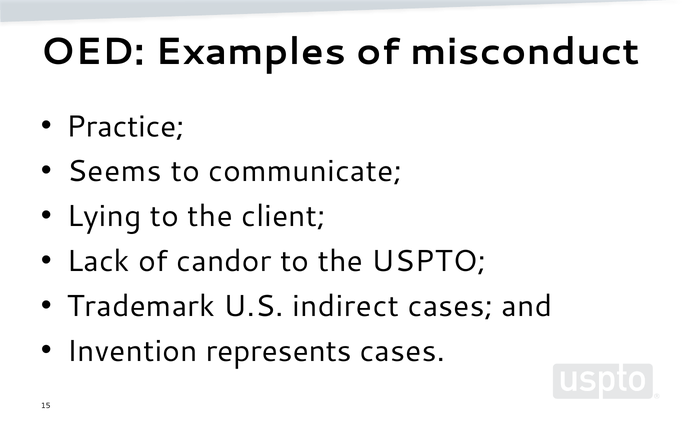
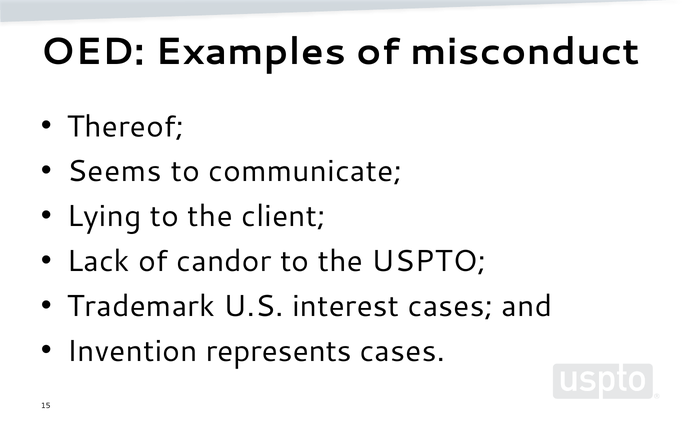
Practice: Practice -> Thereof (125, 127)
indirect: indirect -> interest (346, 306)
